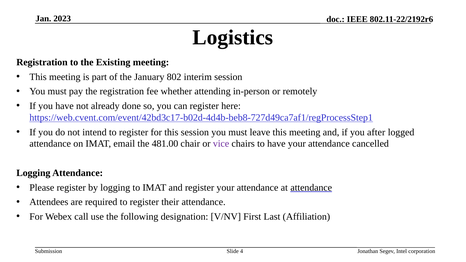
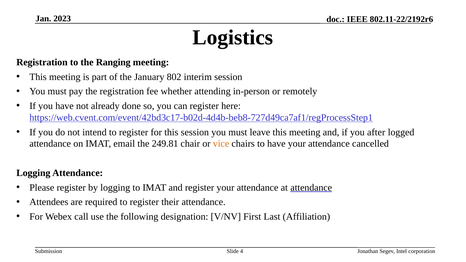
Existing: Existing -> Ranging (113, 62)
481.00: 481.00 -> 249.81 (165, 144)
vice colour: purple -> orange (221, 144)
